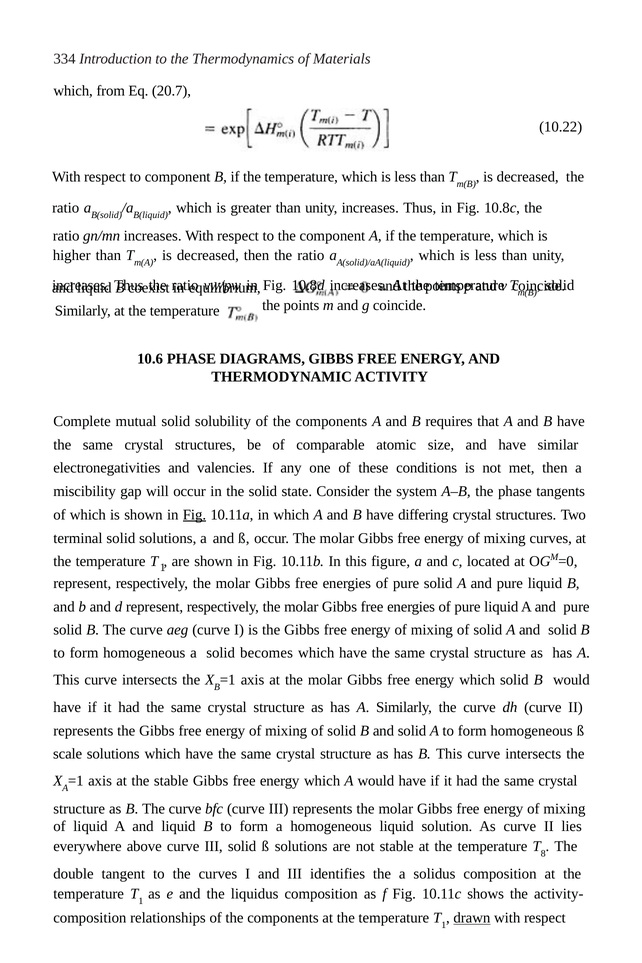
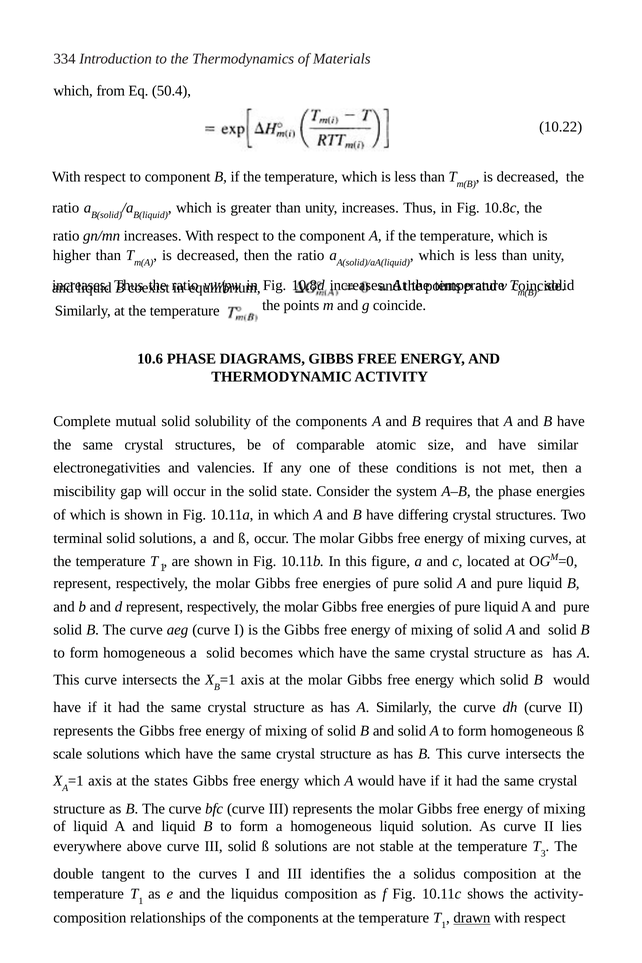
20.7: 20.7 -> 50.4 (172, 91)
phase tangents: tangents -> energies (561, 491)
Fig underline: present -> none (194, 515)
the stable: stable -> states (171, 781)
8: 8 -> 3 (543, 853)
